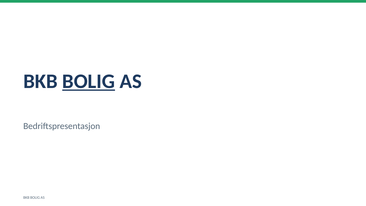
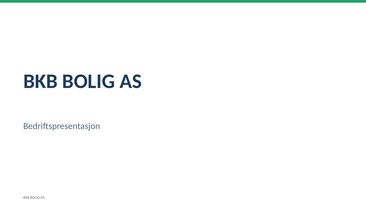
BOLIG underline: present -> none (89, 81)
